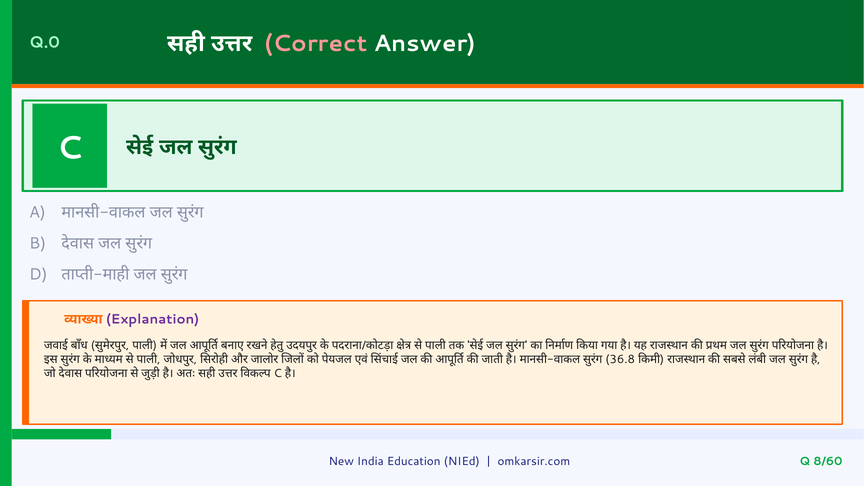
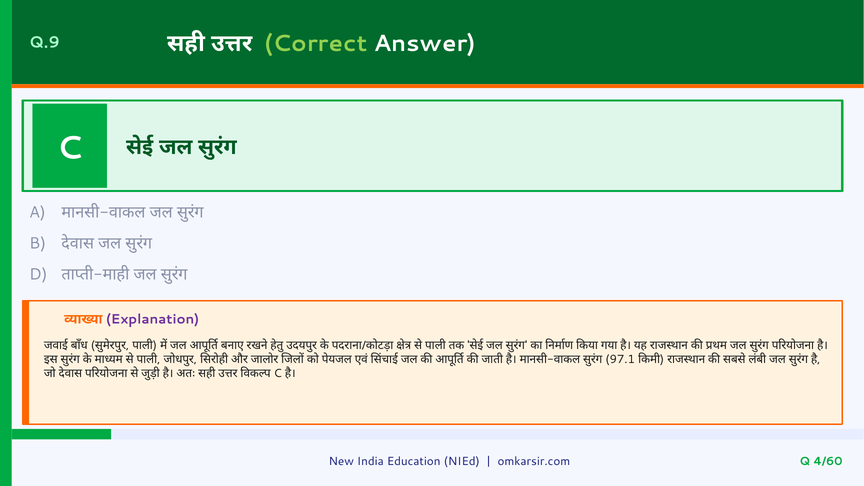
Q.0: Q.0 -> Q.9 (44, 43)
Correct colour: pink -> light green (316, 44)
36.8: 36.8 -> 97.1 (620, 359)
8/60: 8/60 -> 4/60 (828, 461)
